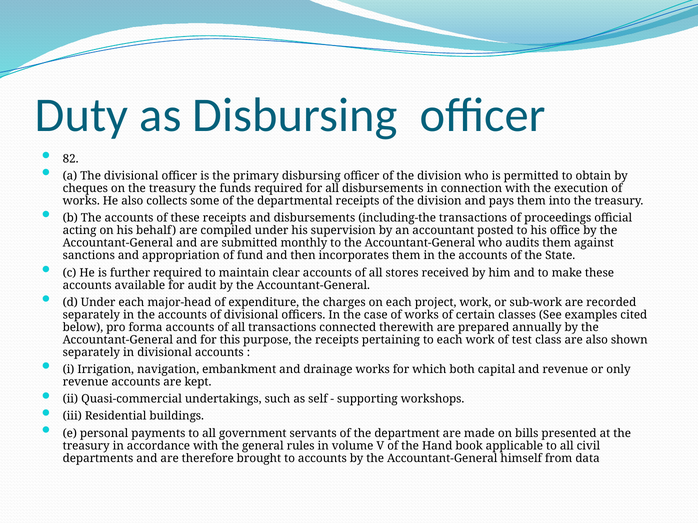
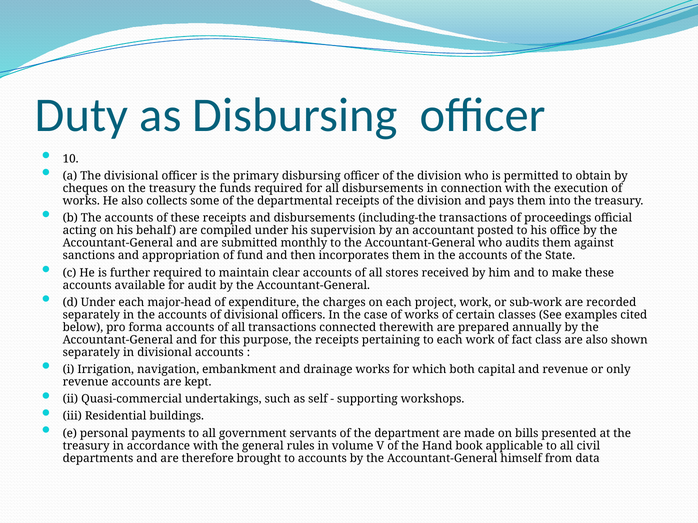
82: 82 -> 10 (71, 159)
test: test -> fact (522, 340)
